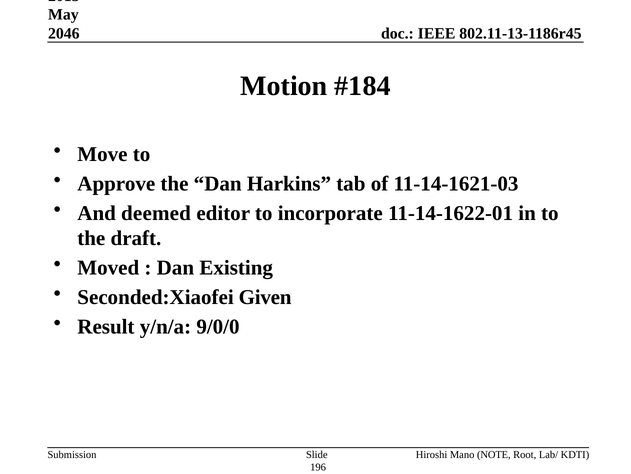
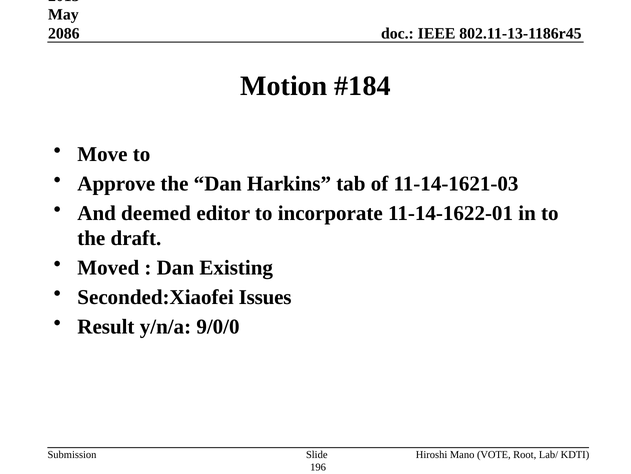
2046: 2046 -> 2086 (64, 34)
Given: Given -> Issues (265, 297)
NOTE: NOTE -> VOTE (494, 454)
